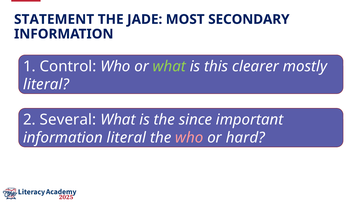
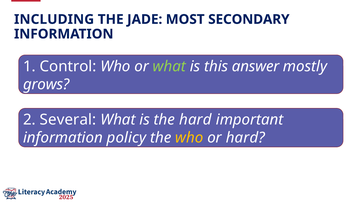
STATEMENT: STATEMENT -> INCLUDING (54, 19)
clearer: clearer -> answer (256, 67)
literal: literal -> grows (46, 85)
the since: since -> hard (195, 120)
information literal: literal -> policy (126, 138)
who colour: pink -> yellow (189, 138)
